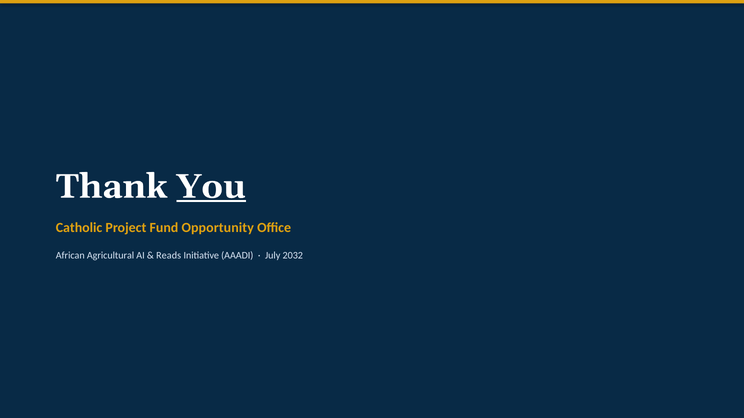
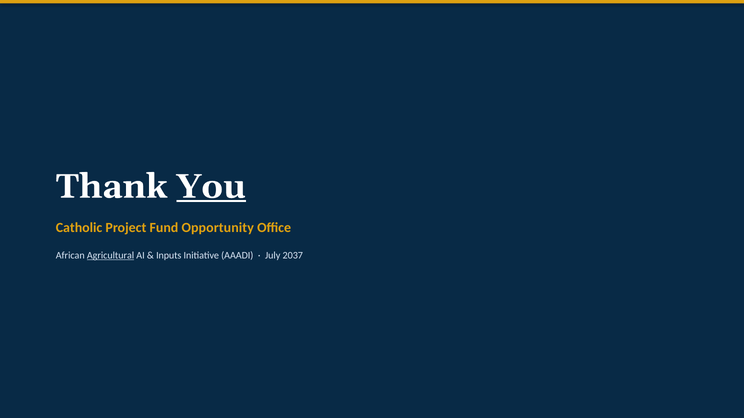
Agricultural underline: none -> present (111, 256)
Reads: Reads -> Inputs (169, 256)
2032: 2032 -> 2037 (293, 256)
